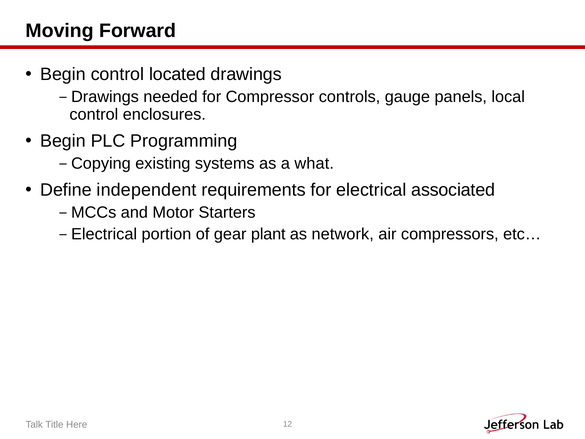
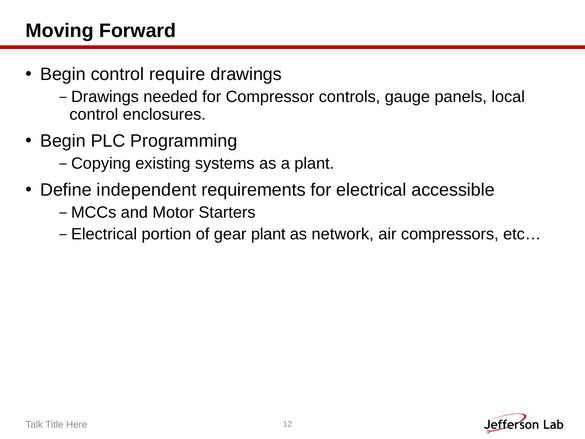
located: located -> require (177, 74)
a what: what -> plant (314, 163)
associated: associated -> accessible (453, 190)
